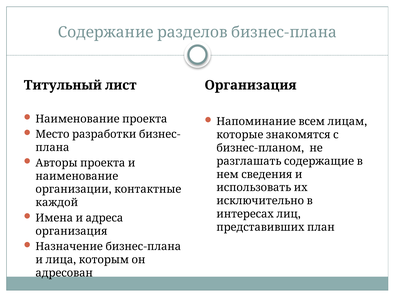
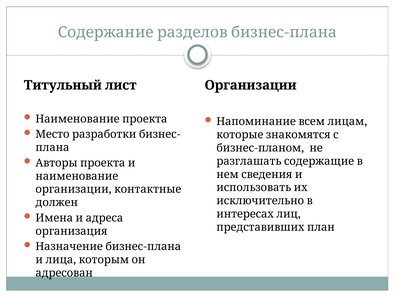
Организация: Организация -> Организации (251, 85)
каждой: каждой -> должен (57, 202)
